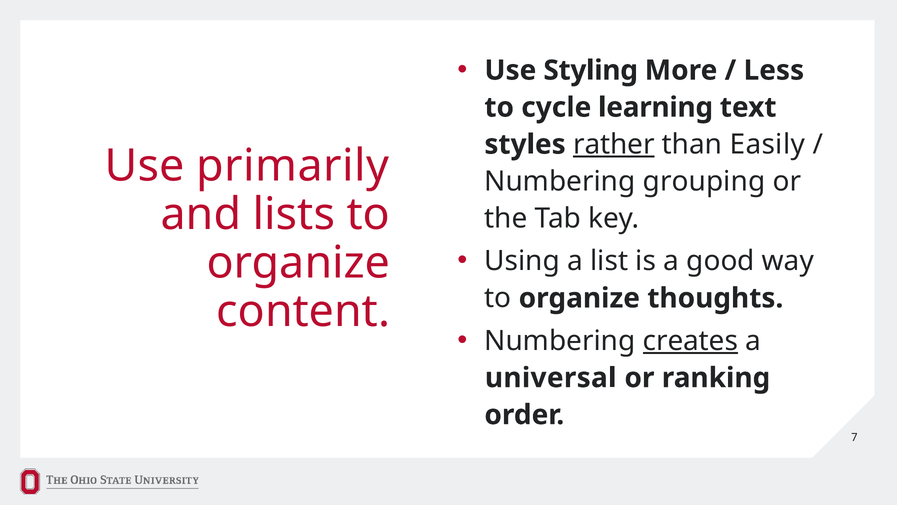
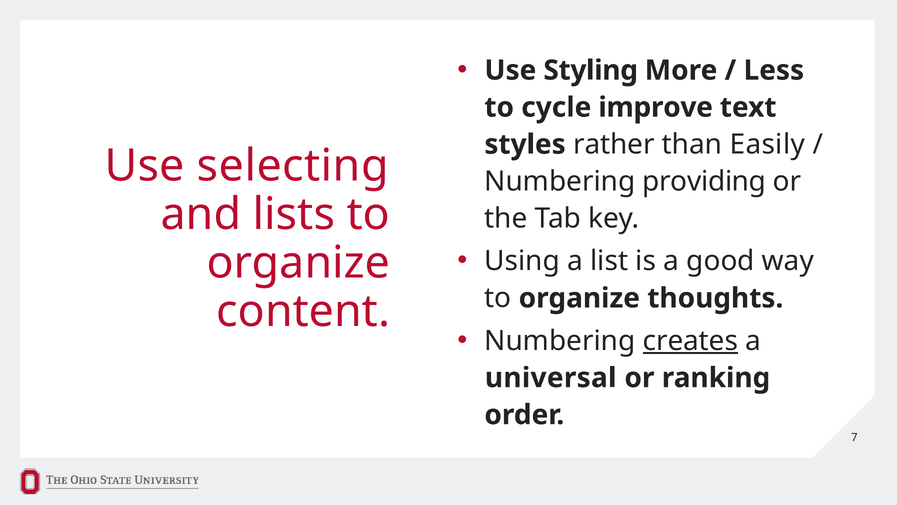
learning: learning -> improve (656, 107)
rather underline: present -> none (614, 144)
primarily: primarily -> selecting (293, 166)
grouping: grouping -> providing (704, 181)
